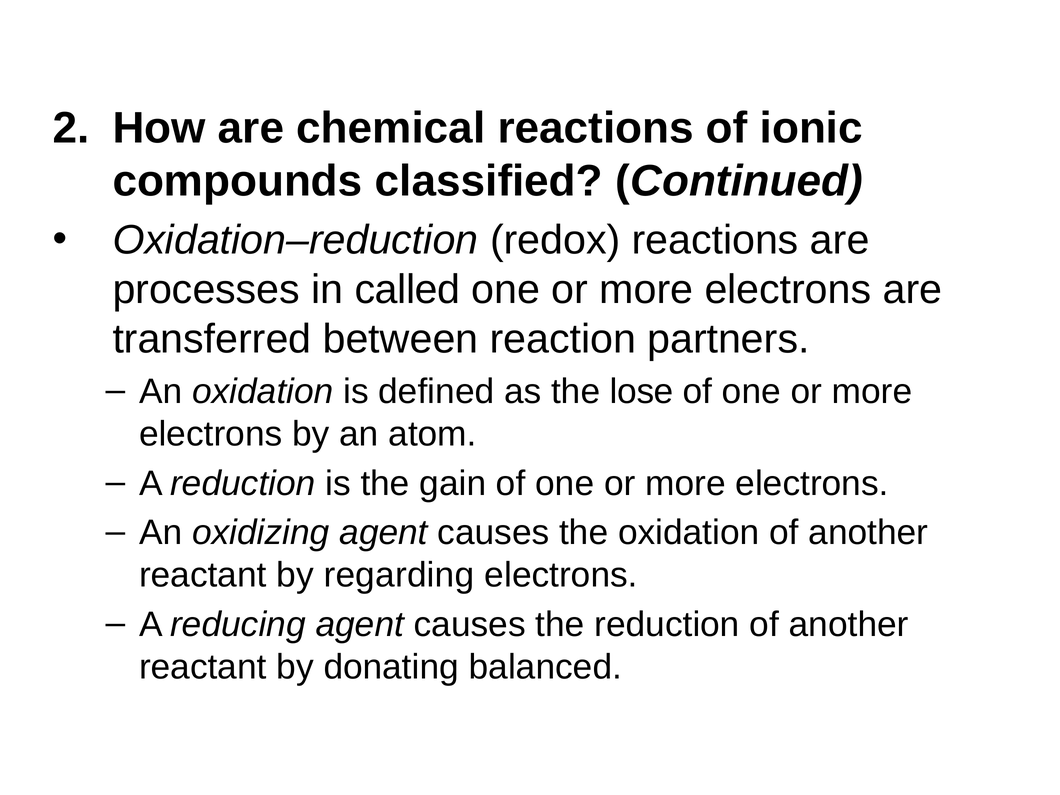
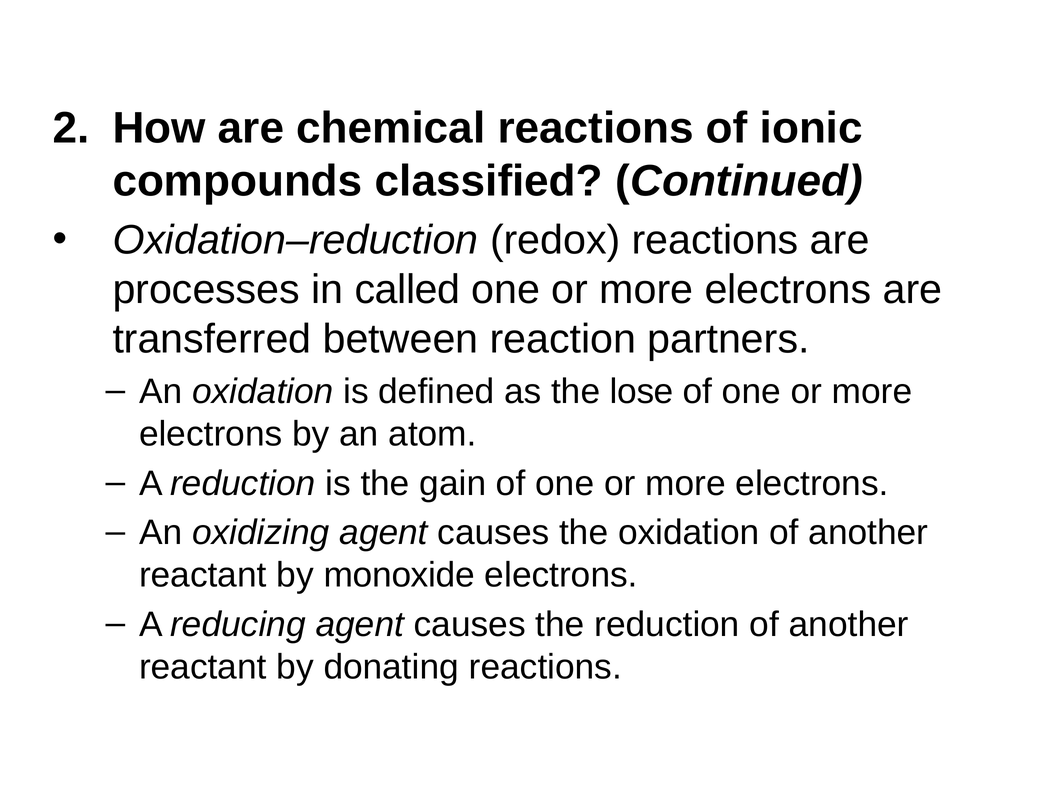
regarding: regarding -> monoxide (399, 575)
donating balanced: balanced -> reactions (545, 667)
